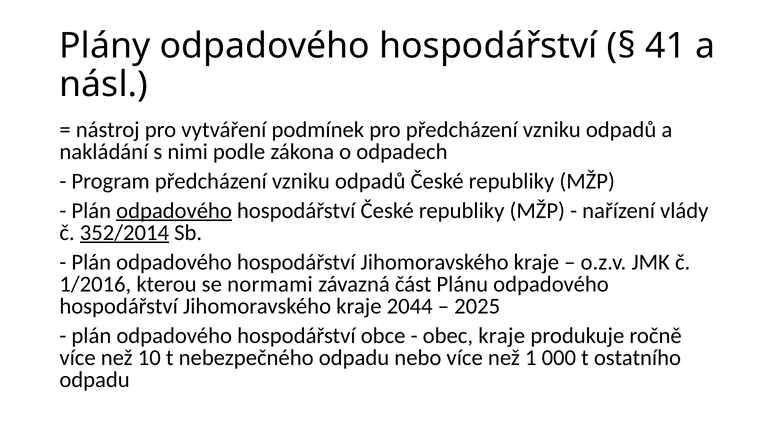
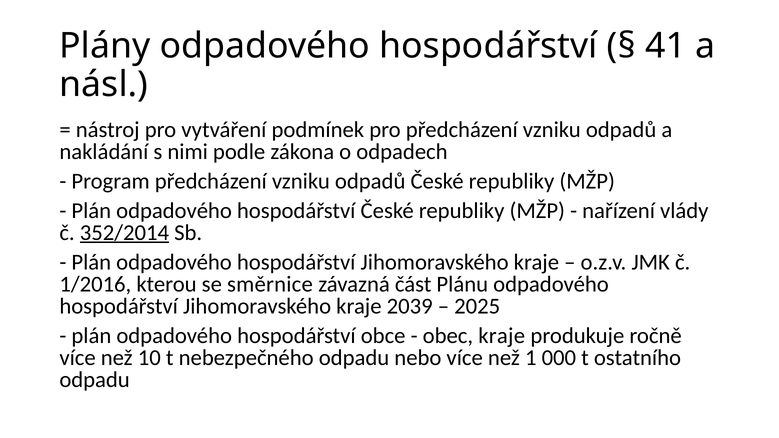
odpadového underline: present -> none (174, 211)
normami: normami -> směrnice (270, 284)
2044: 2044 -> 2039 (410, 306)
